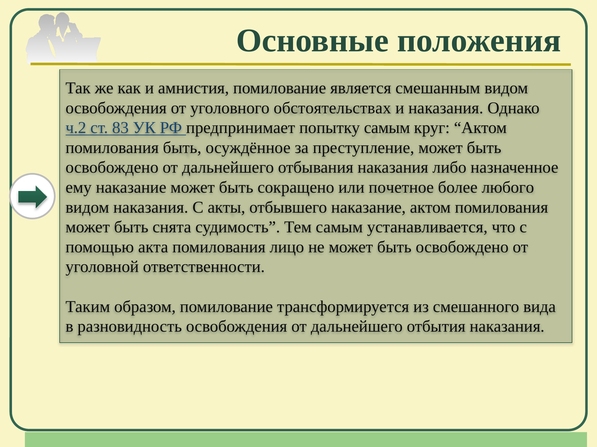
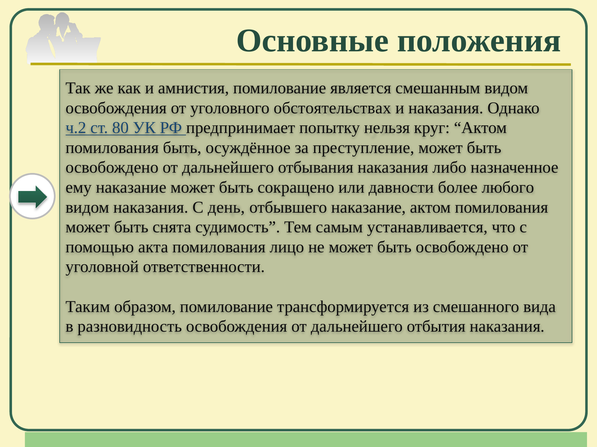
83: 83 -> 80 (120, 128)
попытку самым: самым -> нельзя (387, 128)
почетное: почетное -> давности (401, 188)
акты: акты -> день (226, 208)
